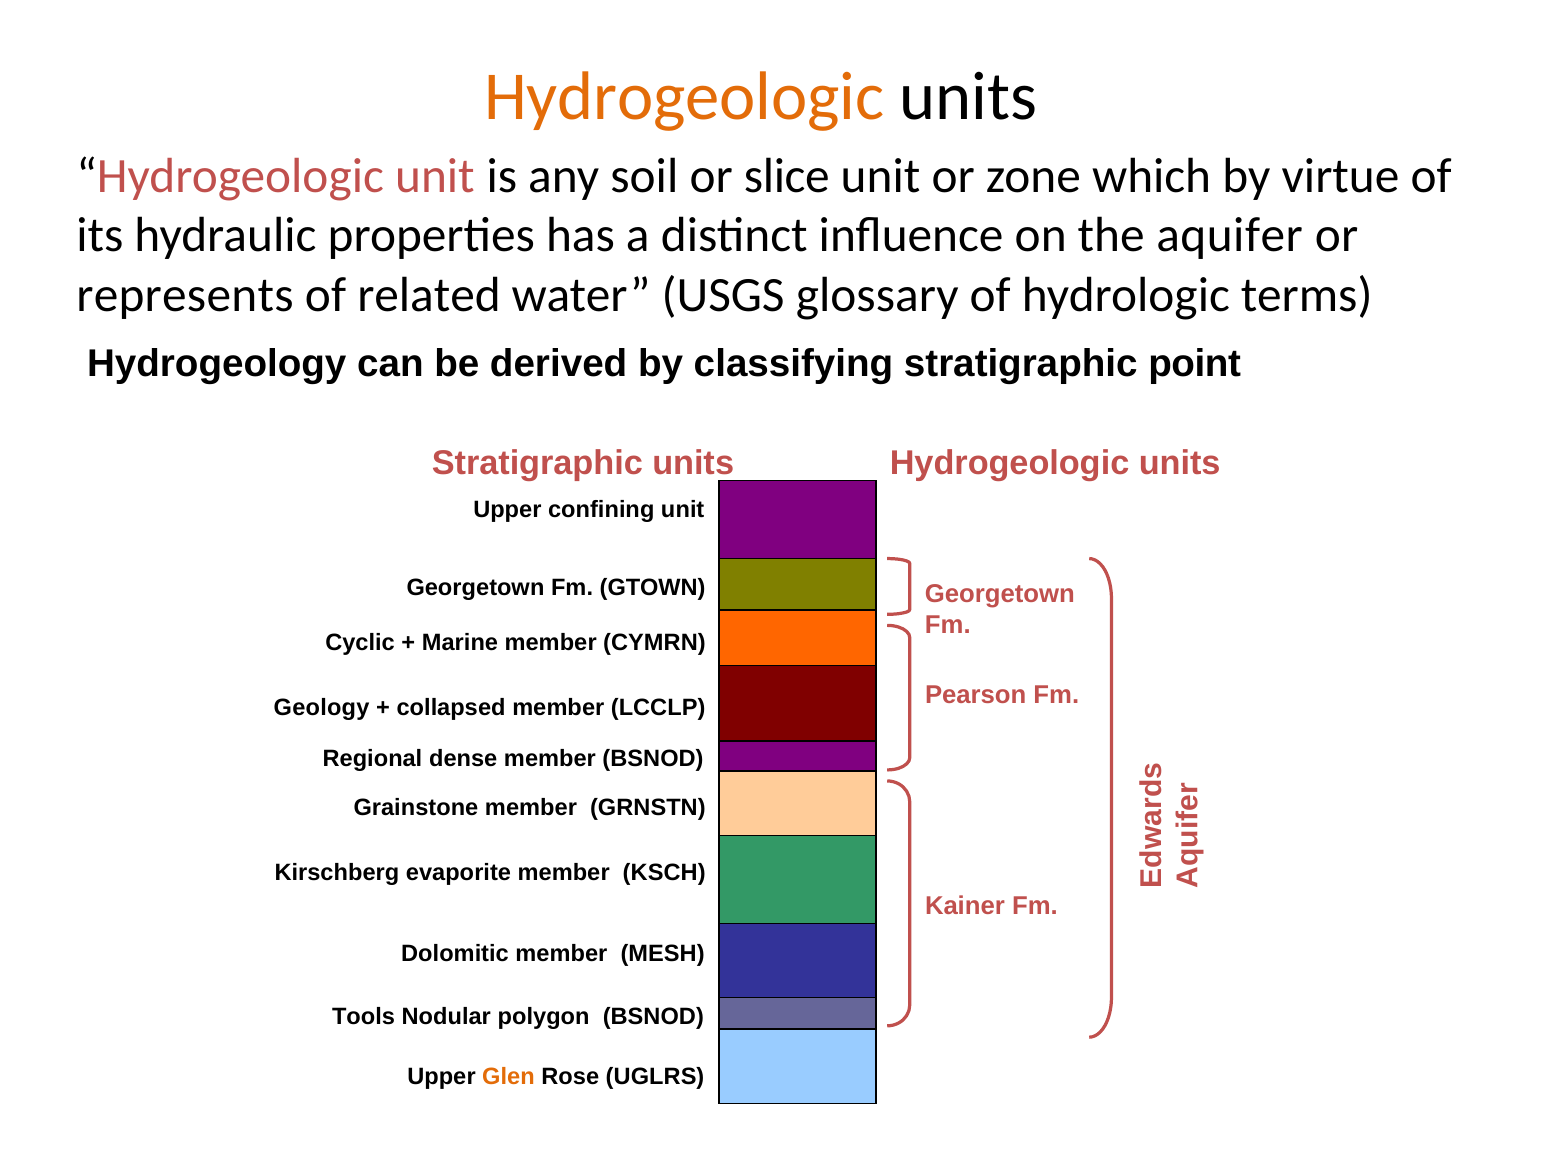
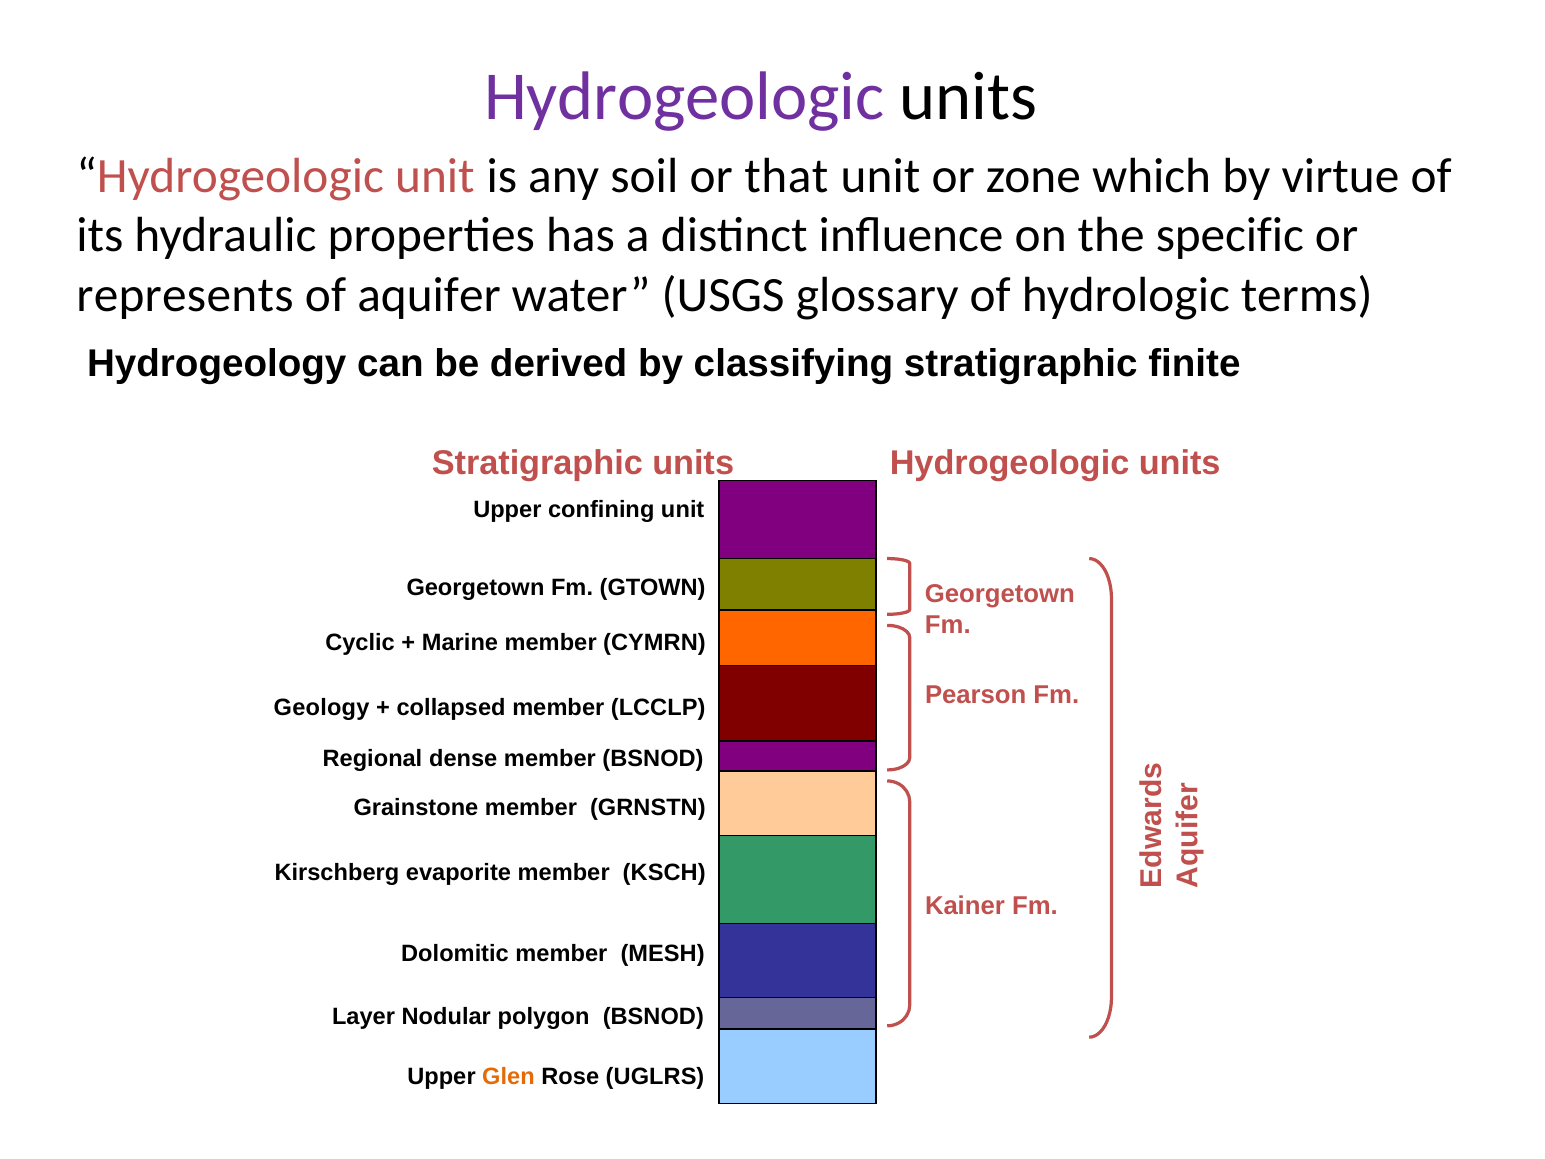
Hydrogeologic colour: orange -> purple (684, 97)
slice: slice -> that (786, 176)
aquifer: aquifer -> specific (1230, 236)
related: related -> aquifer (429, 295)
point: point -> finite (1194, 364)
Tools: Tools -> Layer (363, 1017)
